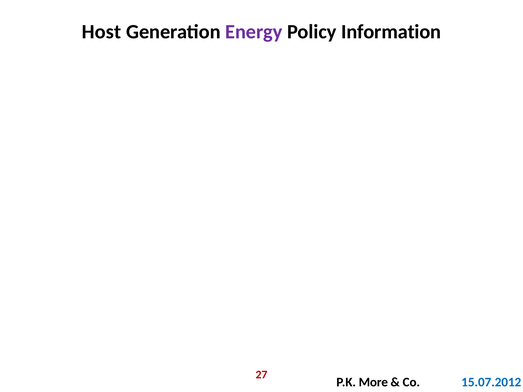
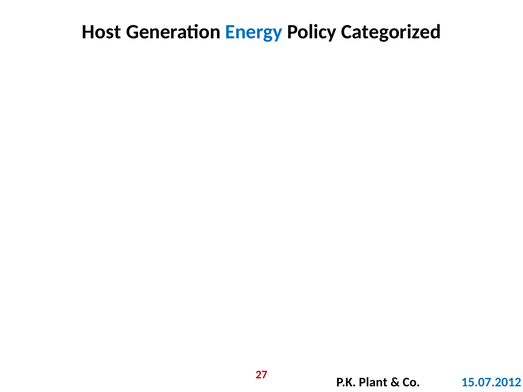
Energy colour: purple -> blue (254, 32)
Information: Information -> Categorized (391, 32)
More: More -> Plant (373, 382)
